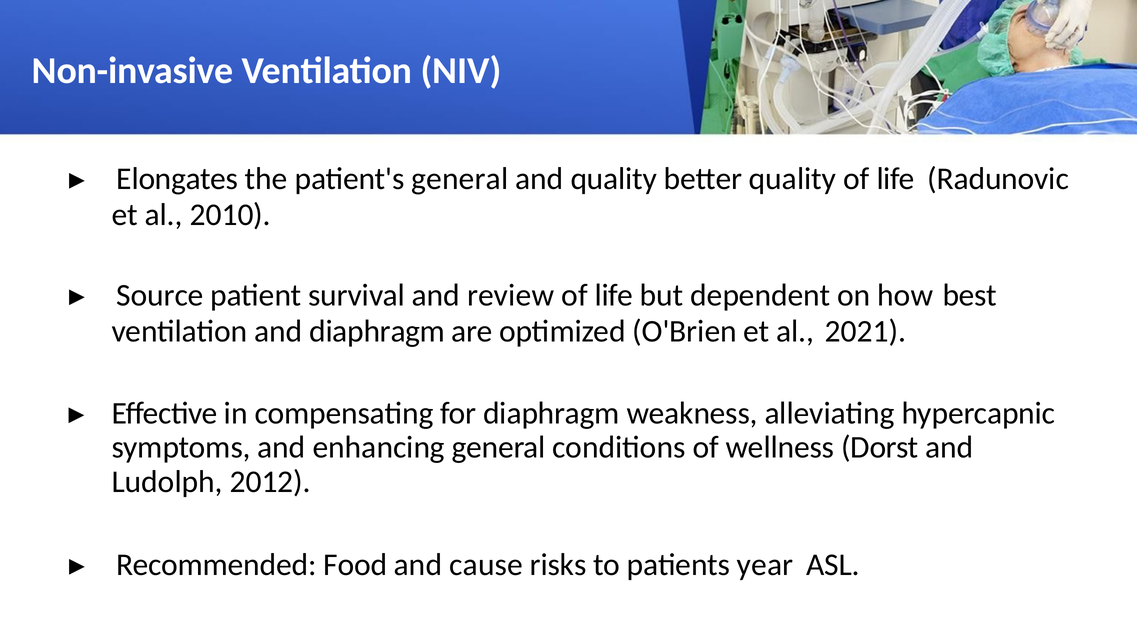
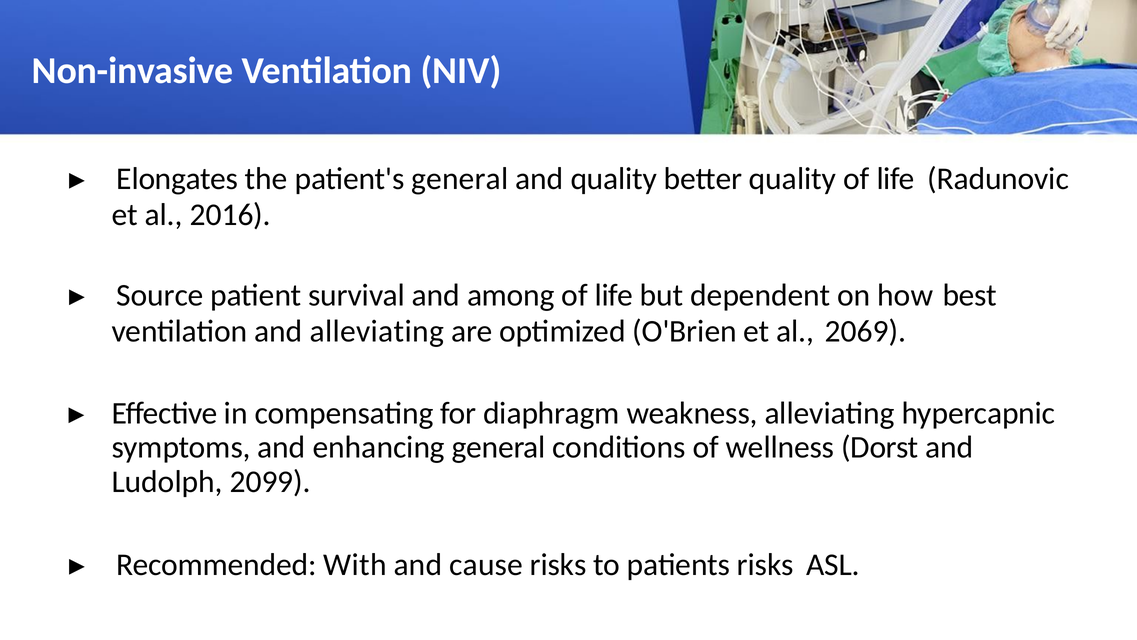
2010: 2010 -> 2016 (230, 215)
review: review -> among (511, 296)
and diaphragm: diaphragm -> alleviating (377, 332)
2021: 2021 -> 2069 (866, 332)
2012: 2012 -> 2099 (270, 482)
Food: Food -> With (355, 565)
patients year: year -> risks (765, 565)
